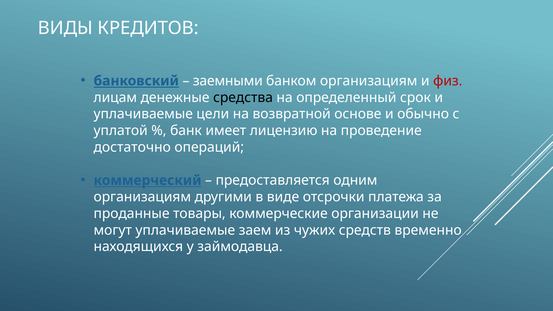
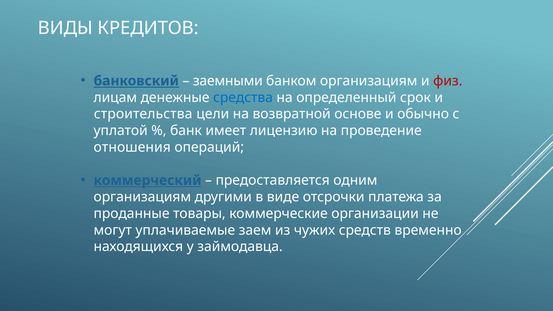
средства colour: black -> blue (243, 97)
уплачиваемые: уплачиваемые -> строительства (143, 114)
достаточно: достаточно -> отношения (132, 147)
